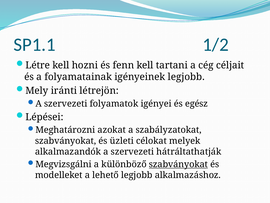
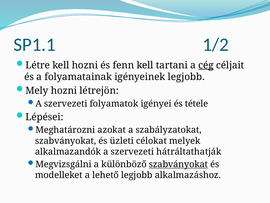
cég underline: none -> present (206, 65)
Mely iránti: iránti -> hozni (64, 90)
egész: egész -> tétele (197, 103)
